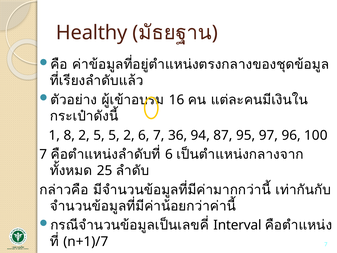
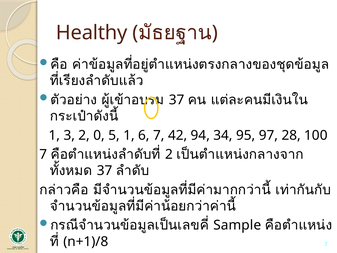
16: 16 -> 37 (177, 100)
8: 8 -> 3 (69, 135)
2 5: 5 -> 0 (99, 135)
5 2: 2 -> 1 (129, 135)
36: 36 -> 42 (178, 135)
87: 87 -> 34 (223, 135)
96: 96 -> 28 (291, 135)
6: 6 -> 2 (169, 154)
25: 25 -> 37 (105, 171)
Interval: Interval -> Sample (237, 225)
n+1)/7: n+1)/7 -> n+1)/8 (86, 241)
